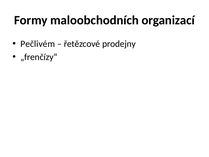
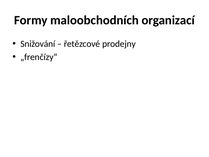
Pečlivém: Pečlivém -> Snižování (38, 44)
